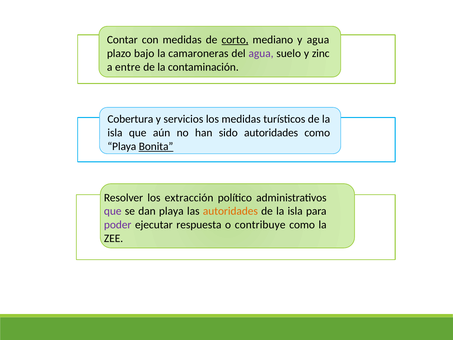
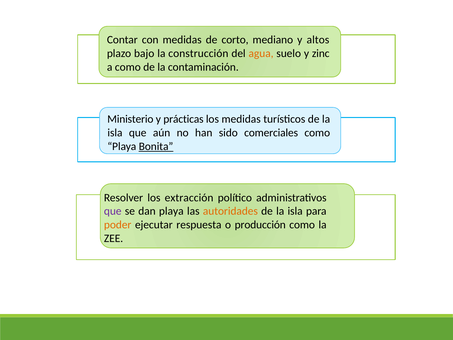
corto underline: present -> none (235, 40)
y agua: agua -> altos (318, 40)
camaroneras: camaroneras -> construcción (198, 53)
agua colour: purple -> orange (261, 53)
a entre: entre -> como (128, 67)
Cobertura: Cobertura -> Ministerio (130, 119)
servicios: servicios -> prácticas (183, 119)
sido autoridades: autoridades -> comerciales (271, 133)
poder colour: purple -> orange (118, 225)
contribuye: contribuye -> producción (260, 225)
